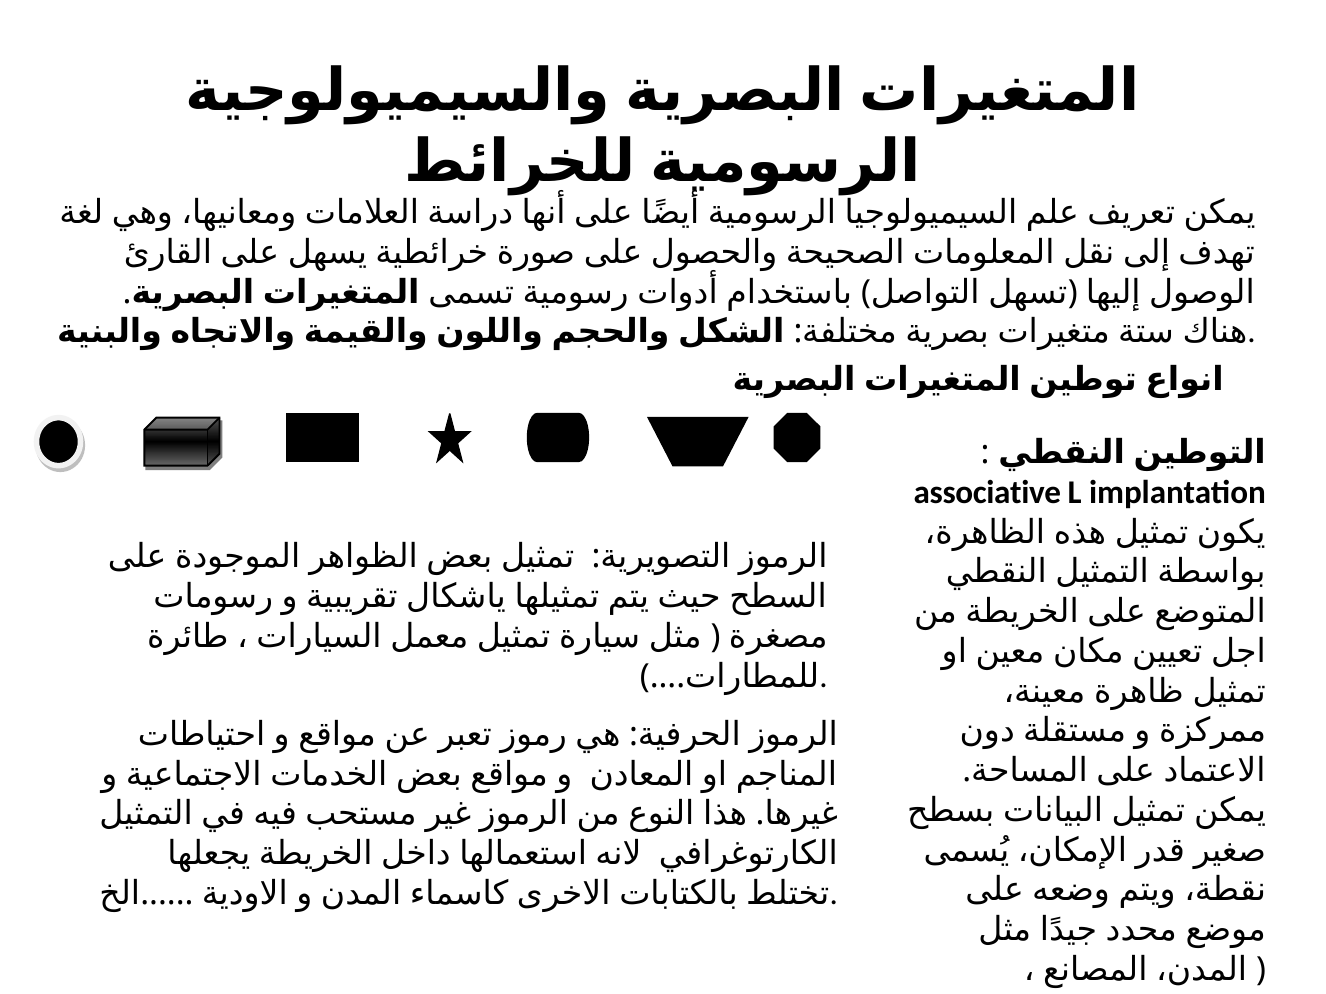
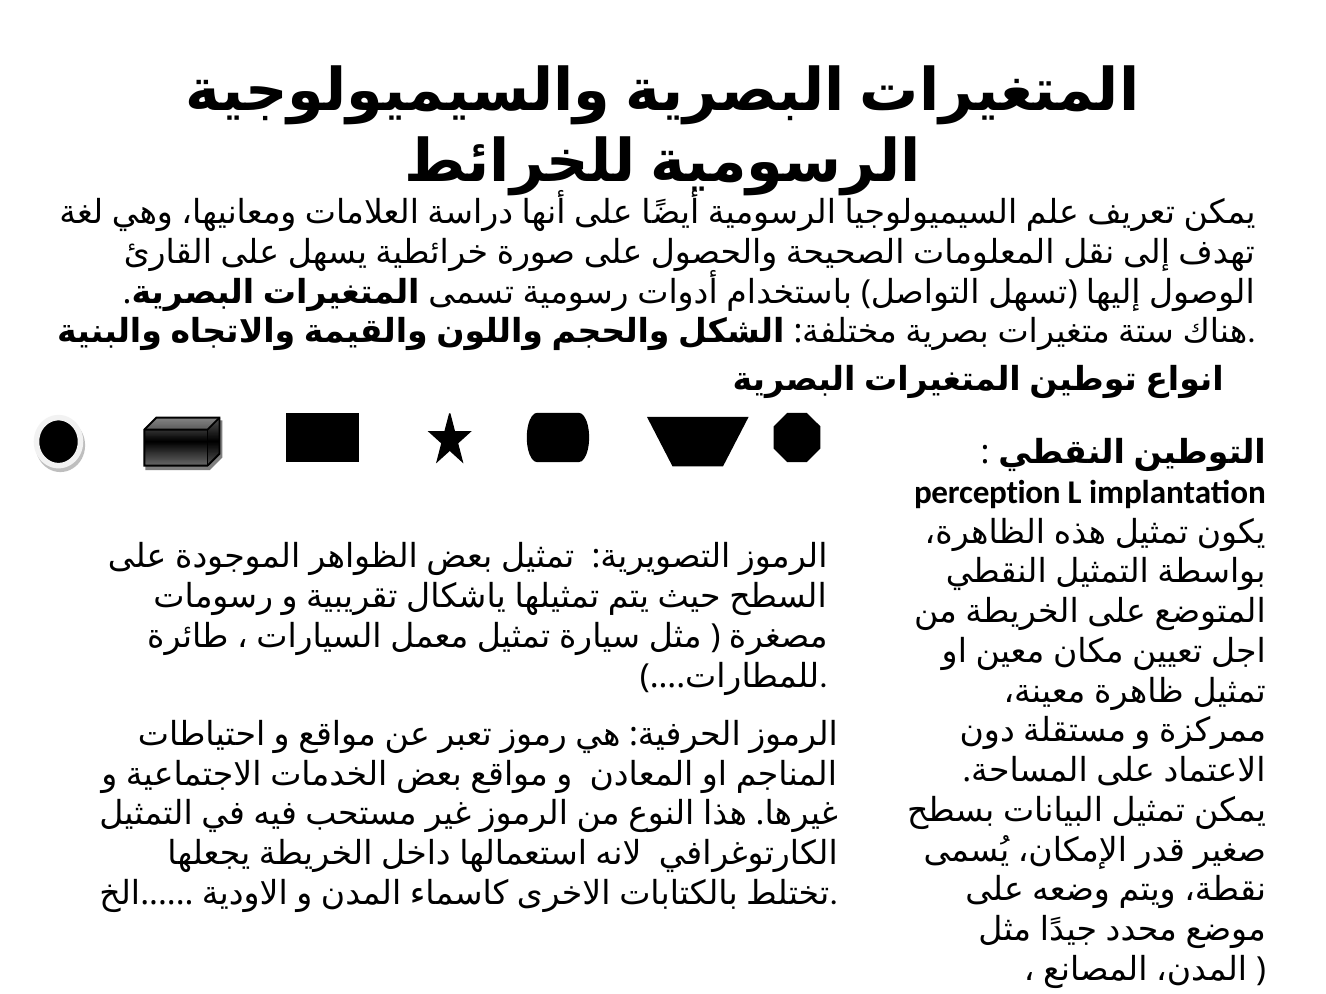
associative: associative -> perception (987, 493)
